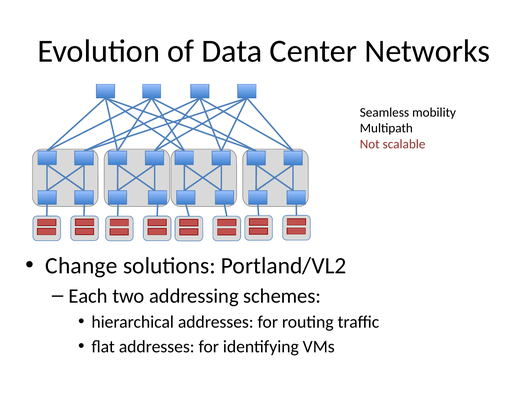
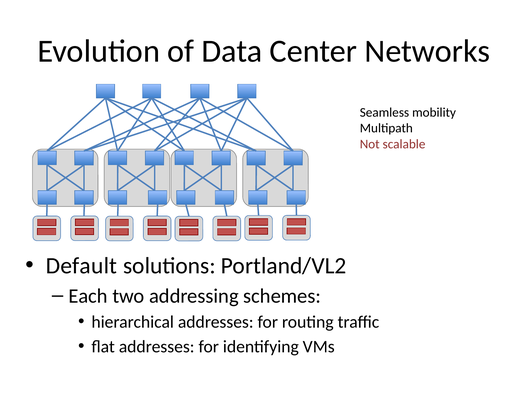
Change: Change -> Default (81, 266)
